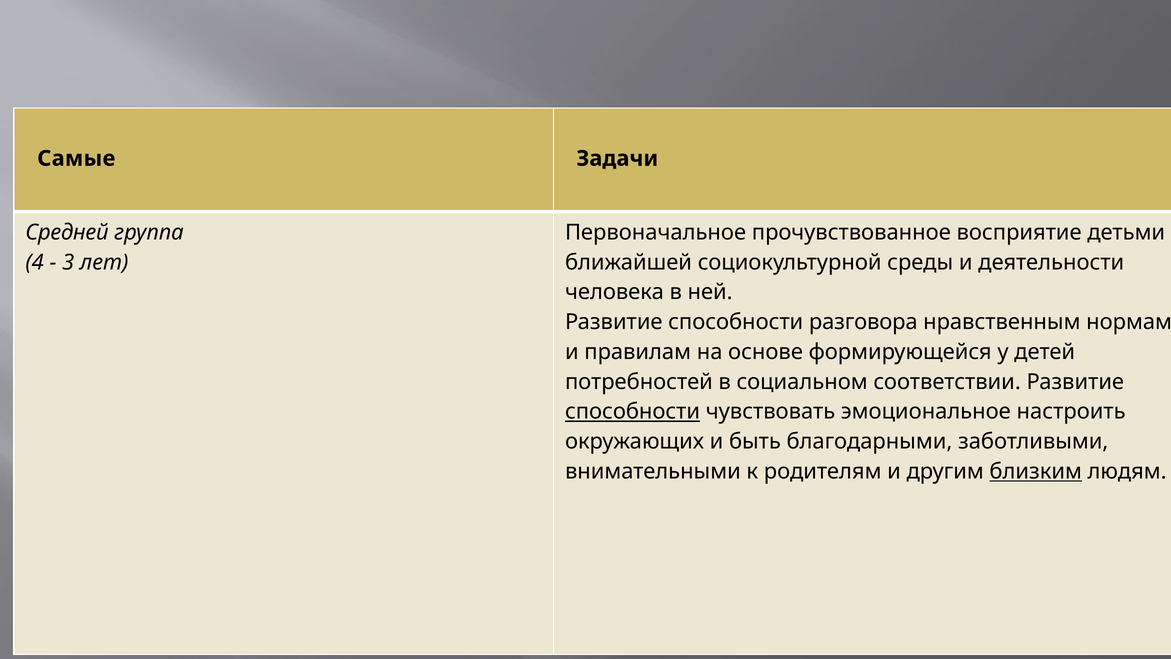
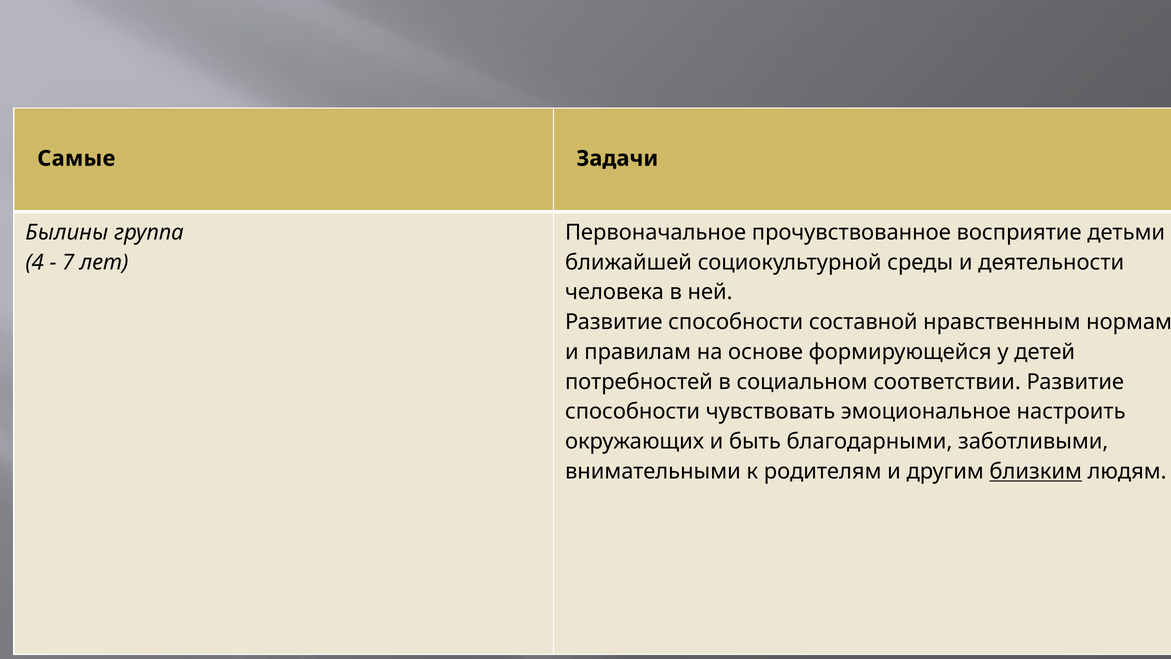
Средней: Средней -> Былины (67, 232)
3: 3 -> 7 (68, 262)
разговора: разговора -> составной (863, 322)
способности underline: present -> none (633, 412)
